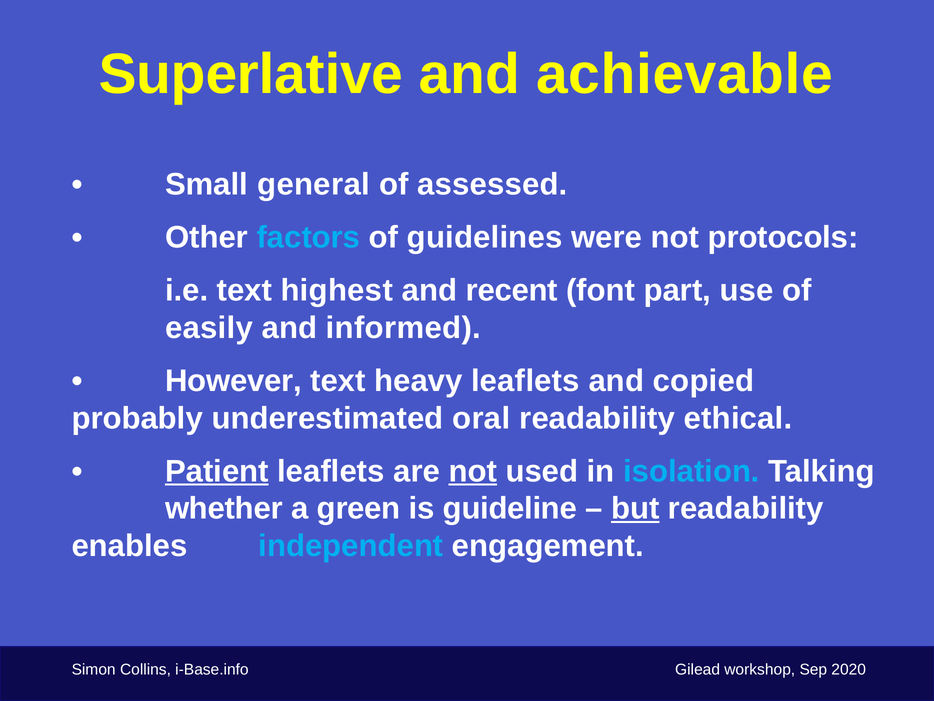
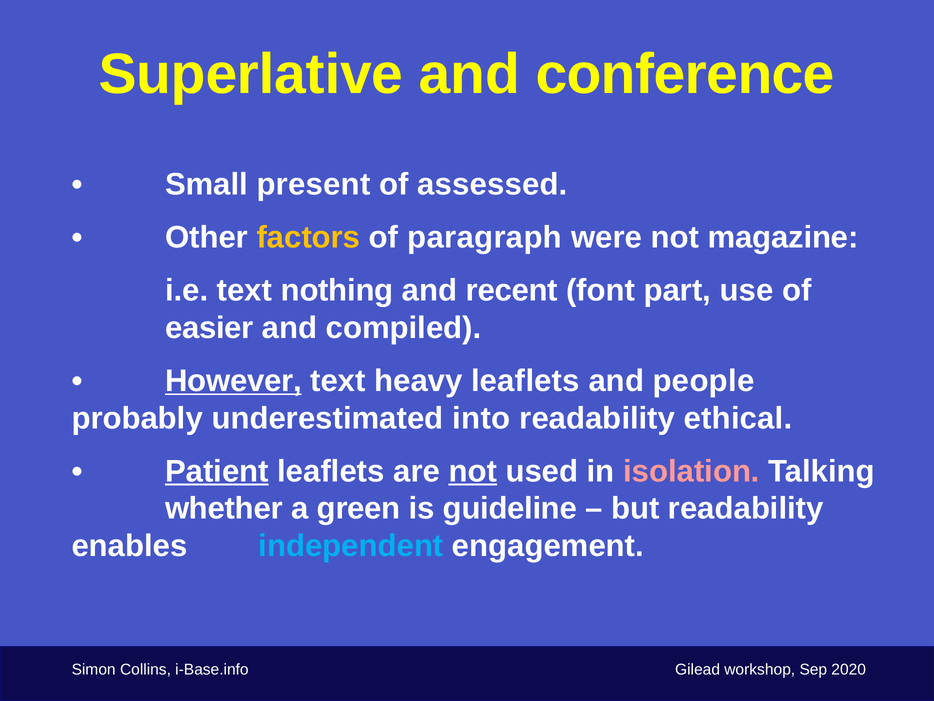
achievable: achievable -> conference (685, 74)
general: general -> present (314, 185)
factors colour: light blue -> yellow (308, 237)
guidelines: guidelines -> paragraph (485, 237)
protocols: protocols -> magazine (783, 237)
highest: highest -> nothing (337, 290)
easily: easily -> easier (209, 328)
informed: informed -> compiled (404, 328)
However underline: none -> present (233, 381)
copied: copied -> people (703, 381)
oral: oral -> into (481, 418)
isolation colour: light blue -> pink (691, 471)
but underline: present -> none (635, 508)
